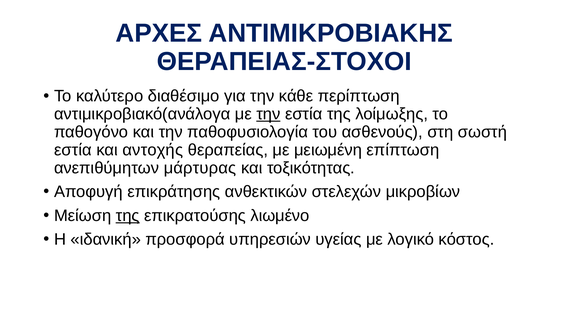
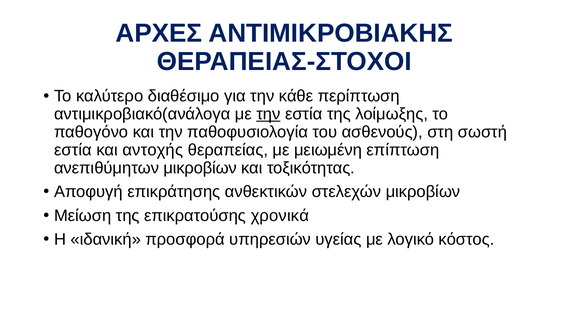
ανεπιθύμητων μάρτυρας: μάρτυρας -> μικροβίων (200, 168)
της underline: present -> none (128, 216)
λιωμένο: λιωμένο -> χρονικά (280, 216)
